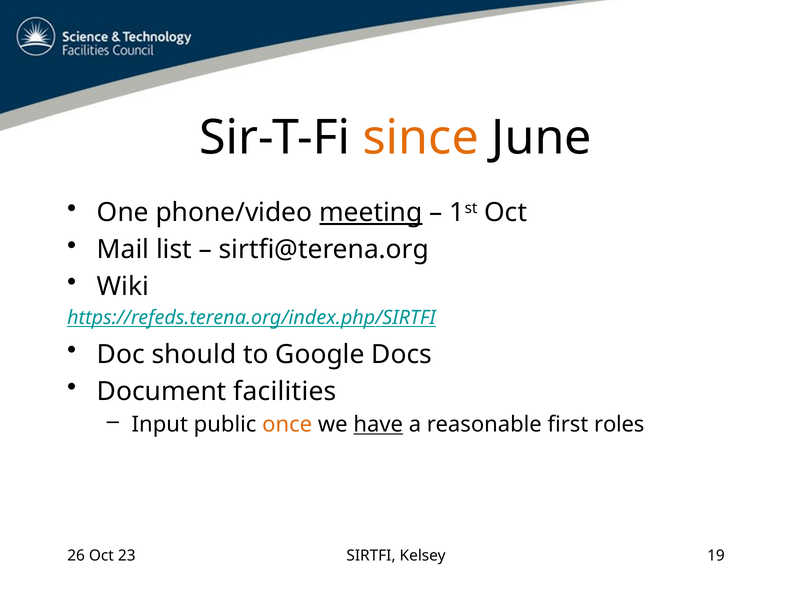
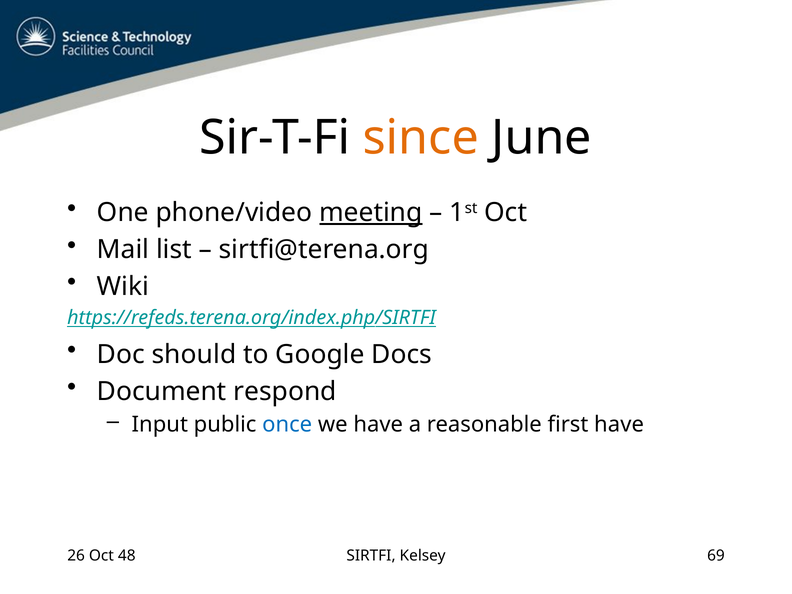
facilities: facilities -> respond (285, 391)
once colour: orange -> blue (287, 424)
have underline: present -> none (378, 424)
first roles: roles -> have (619, 424)
23: 23 -> 48 (127, 555)
19: 19 -> 69 (716, 555)
